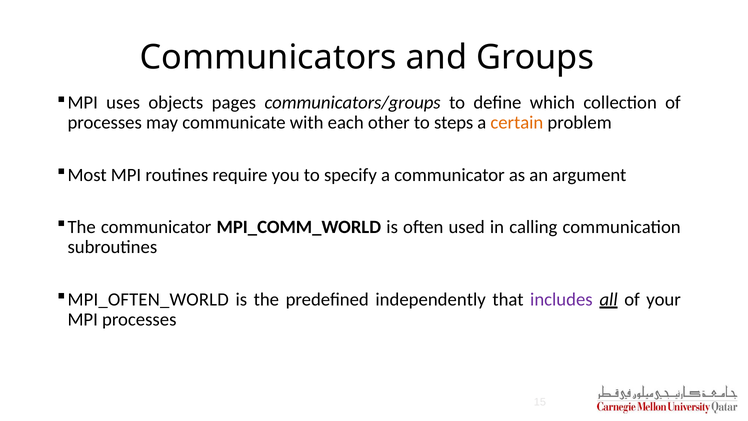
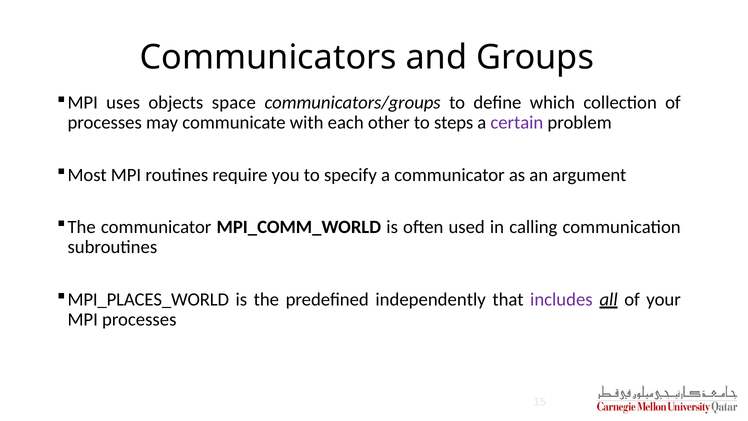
pages: pages -> space (234, 103)
certain colour: orange -> purple (517, 123)
MPI_OFTEN_WORLD: MPI_OFTEN_WORLD -> MPI_PLACES_WORLD (148, 299)
